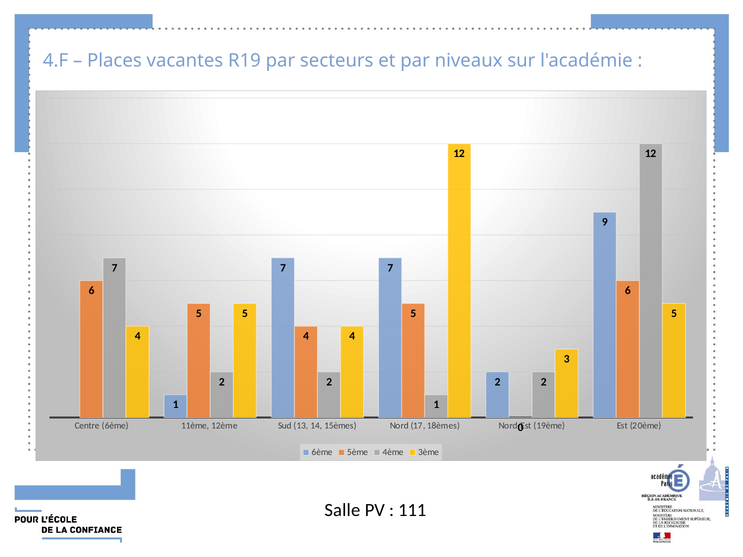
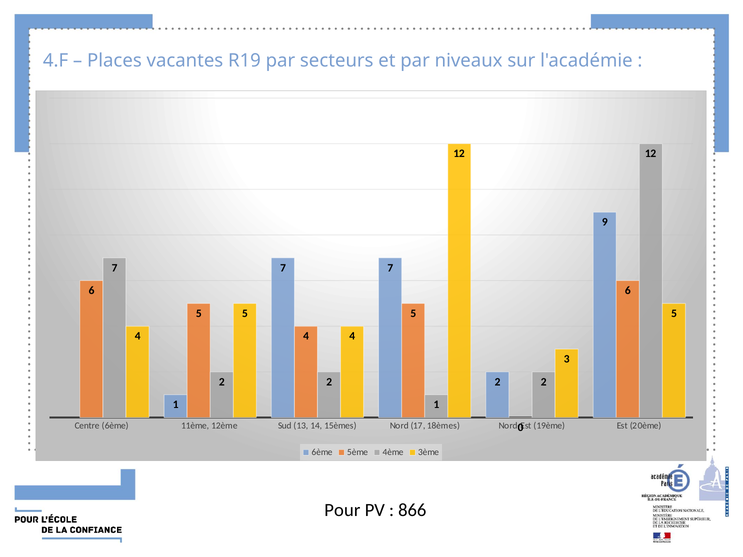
Salle: Salle -> Pour (342, 511)
111: 111 -> 866 (412, 511)
